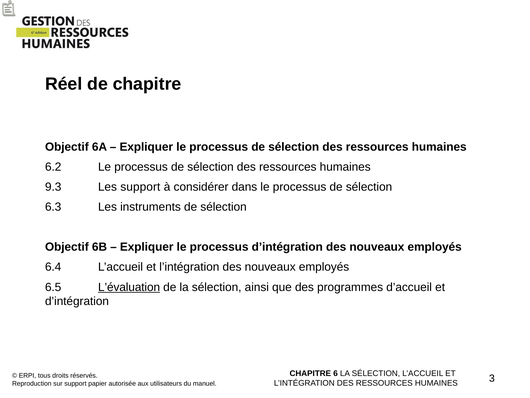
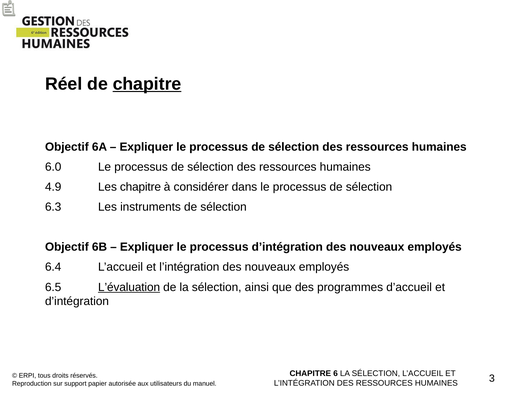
chapitre underline: none -> present (147, 84)
6.2: 6.2 -> 6.0 (53, 167)
9.3: 9.3 -> 4.9 (53, 187)
Les support: support -> chapitre (140, 187)
